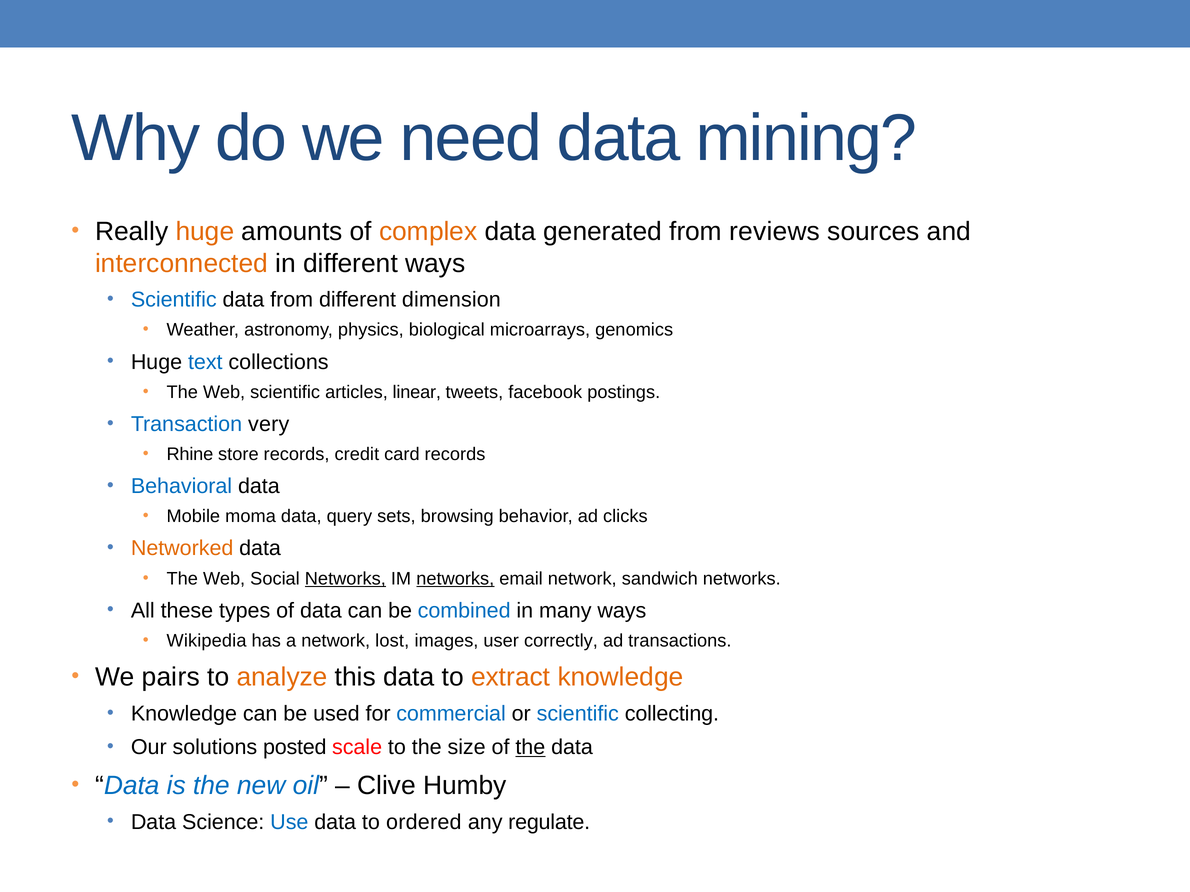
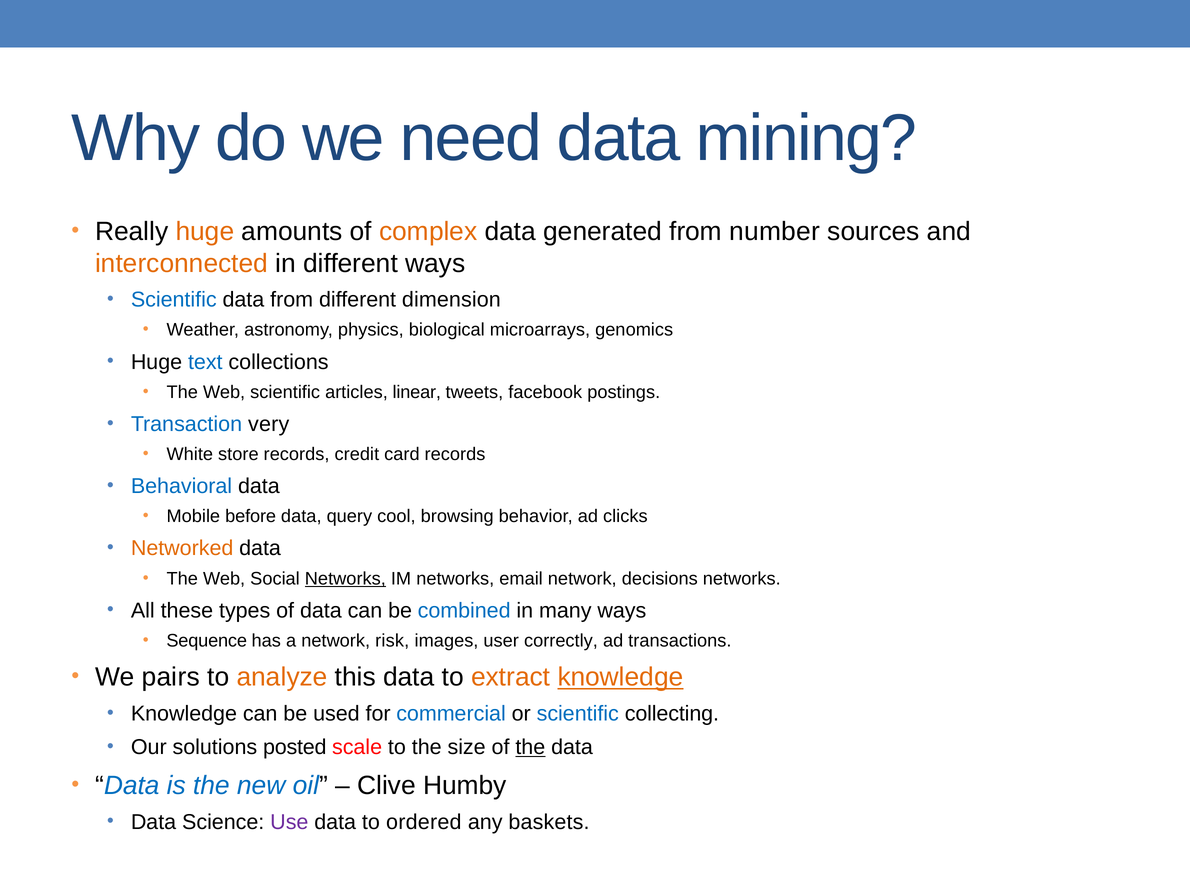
reviews: reviews -> number (775, 232)
Rhine: Rhine -> White (190, 454)
moma: moma -> before (251, 517)
sets: sets -> cool (396, 517)
networks underline: present -> none (455, 579)
sandwich: sandwich -> decisions (660, 579)
Wikipedia: Wikipedia -> Sequence (207, 641)
lost: lost -> risk (392, 641)
knowledge underline: none -> present (620, 678)
Use colour: blue -> purple (289, 822)
regulate: regulate -> baskets (549, 822)
